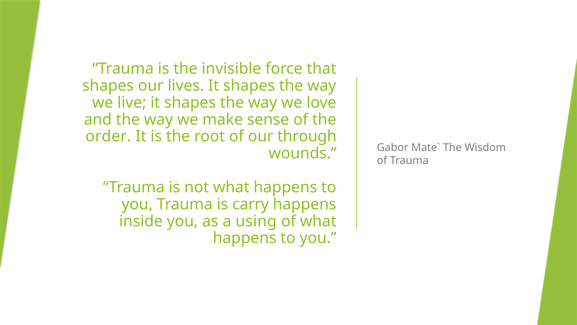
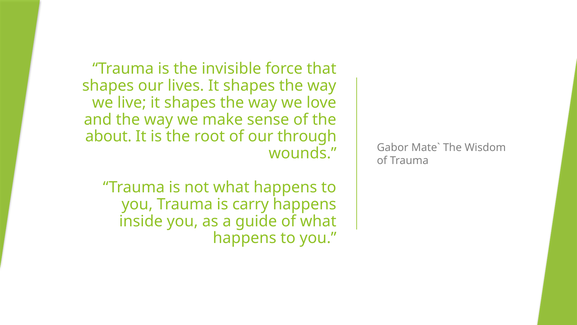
order: order -> about (108, 136)
using: using -> guide (256, 221)
